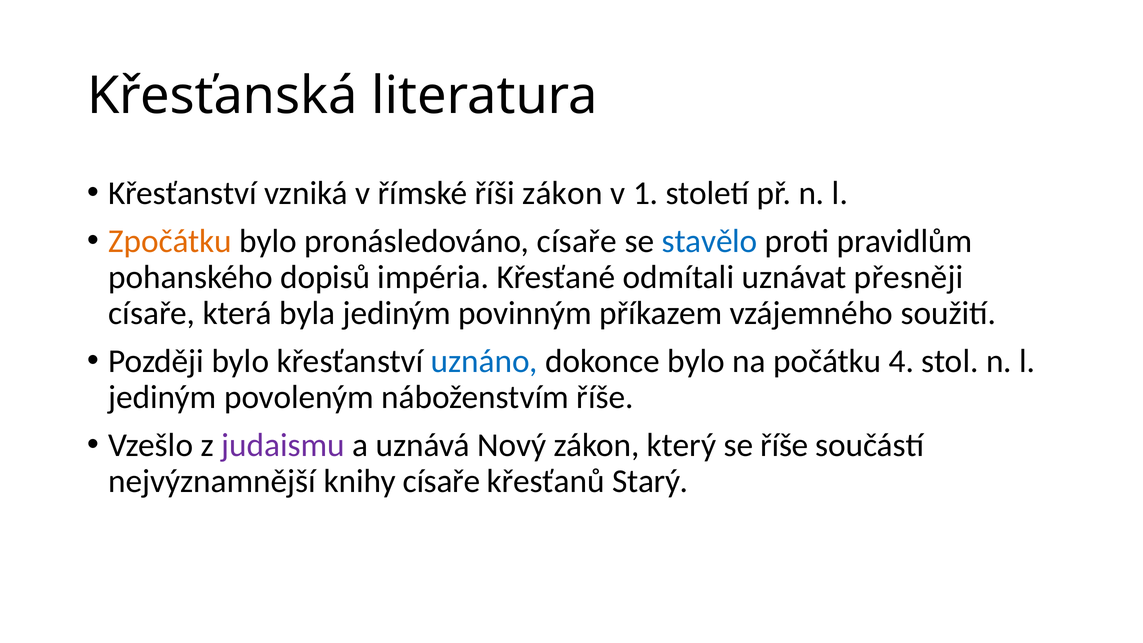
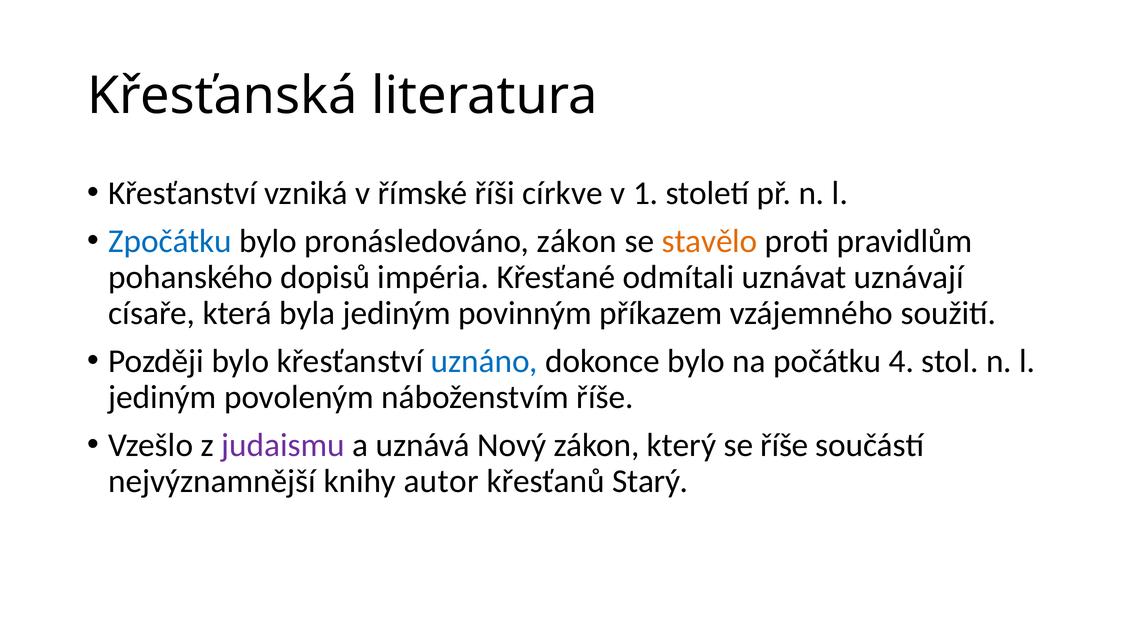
říši zákon: zákon -> církve (563, 193)
Zpočátku colour: orange -> blue (170, 241)
pronásledováno císaře: císaře -> zákon (577, 241)
stavělo colour: blue -> orange (710, 241)
přesněji: přesněji -> uznávají (909, 277)
knihy císaře: císaře -> autor (441, 481)
